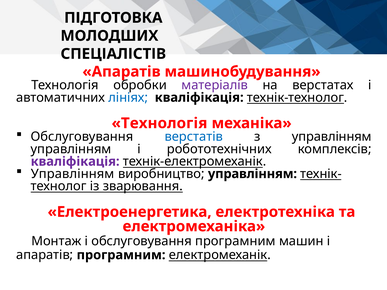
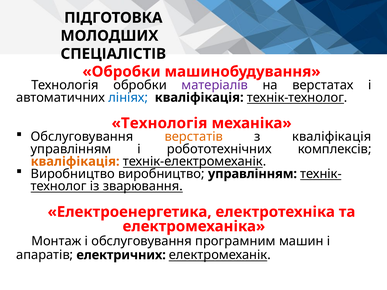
Апаратів: Апаратів -> Обробки (122, 72)
верстатів colour: blue -> orange (194, 137)
з управлінням: управлінням -> кваліфікація (332, 137)
кваліфікація colour: purple -> orange (75, 162)
Управлінням: Управлінням -> Виробництво (73, 174)
апаратів програмним: програмним -> електричних (121, 255)
